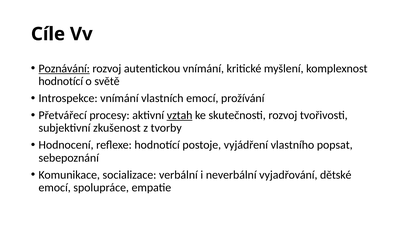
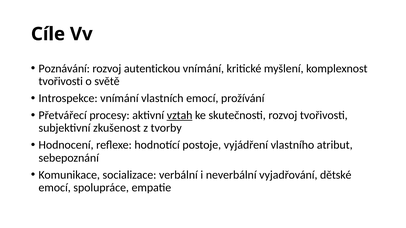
Poznávání underline: present -> none (64, 69)
hodnotící: hodnotící -> tvořivosti (61, 81)
popsat: popsat -> atribut (335, 145)
